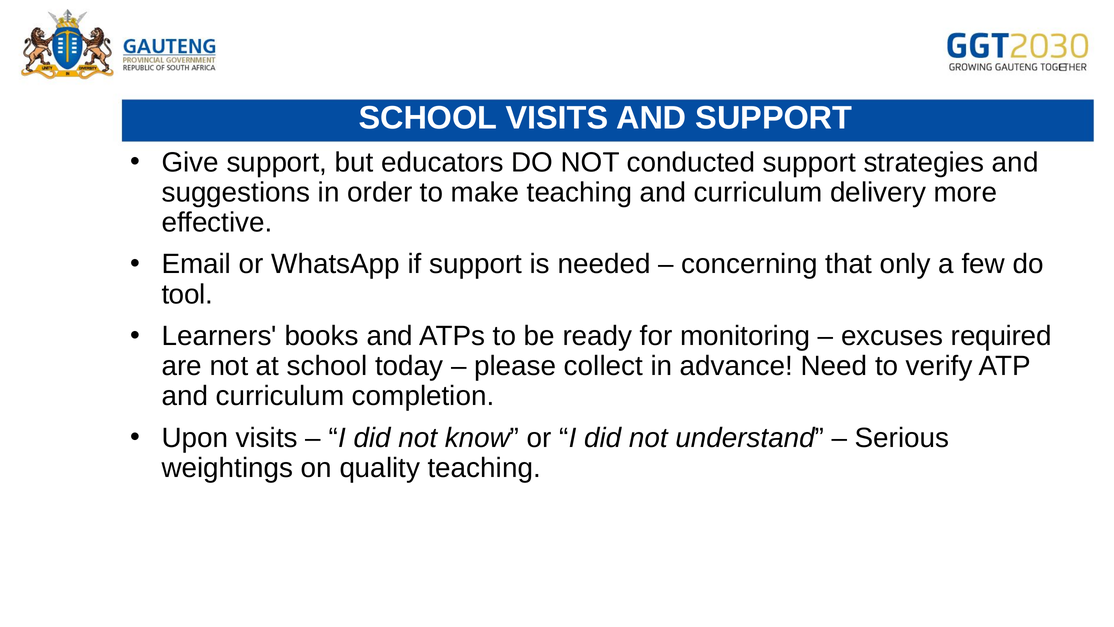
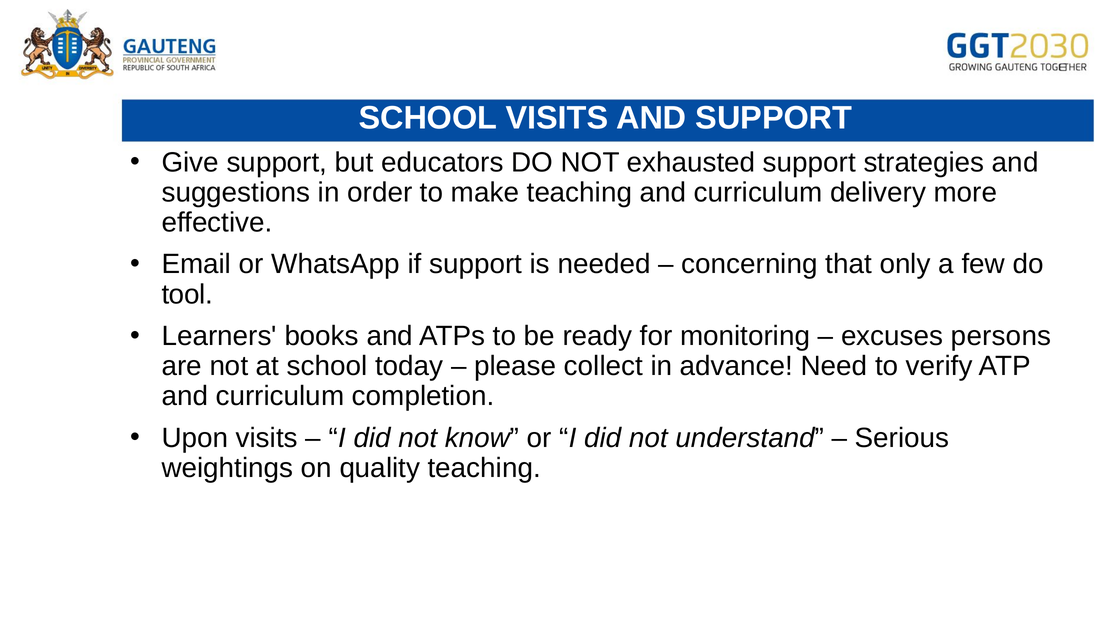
conducted: conducted -> exhausted (691, 162)
required: required -> persons (1001, 336)
